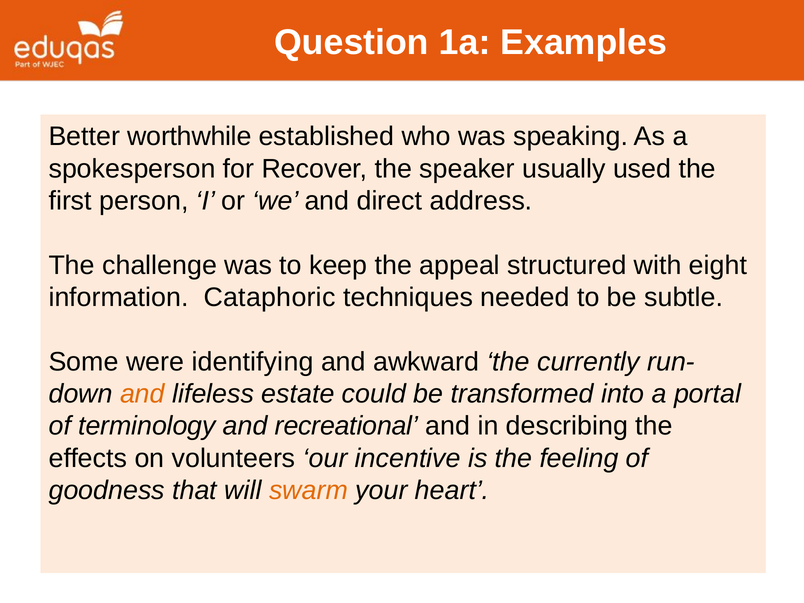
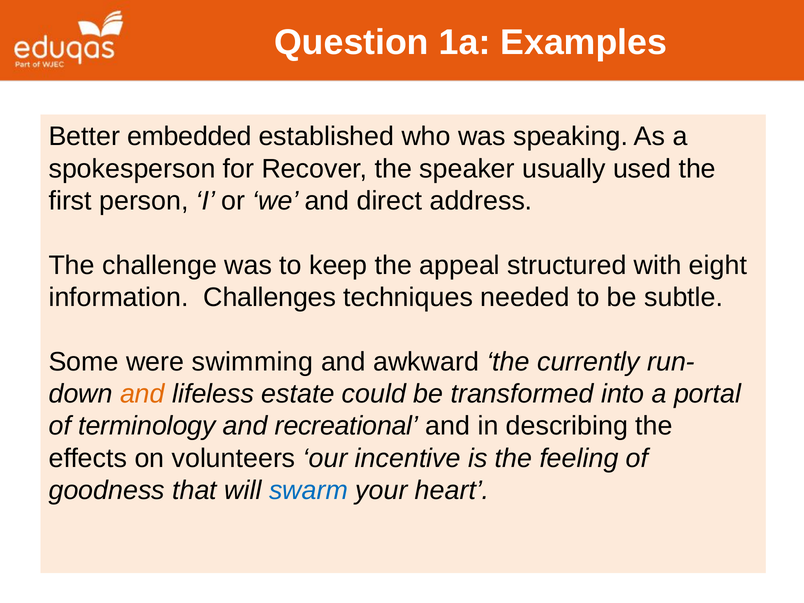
worthwhile: worthwhile -> embedded (189, 137)
Cataphoric: Cataphoric -> Challenges (270, 297)
identifying: identifying -> swimming (252, 362)
swarm colour: orange -> blue (308, 490)
